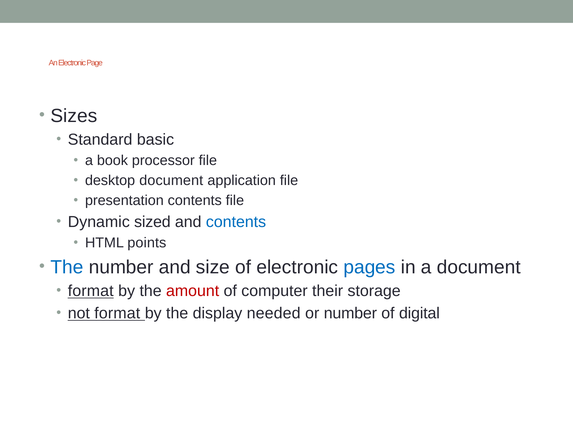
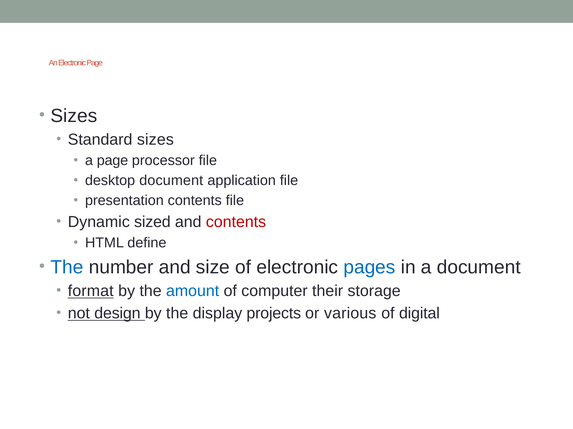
Standard basic: basic -> sizes (155, 140)
a book: book -> page (112, 161)
contents colour: blue -> red (236, 222)
points: points -> define (147, 243)
amount colour: red -> blue (193, 292)
not format: format -> design (117, 314)
needed: needed -> projects (274, 314)
or number: number -> various (350, 314)
